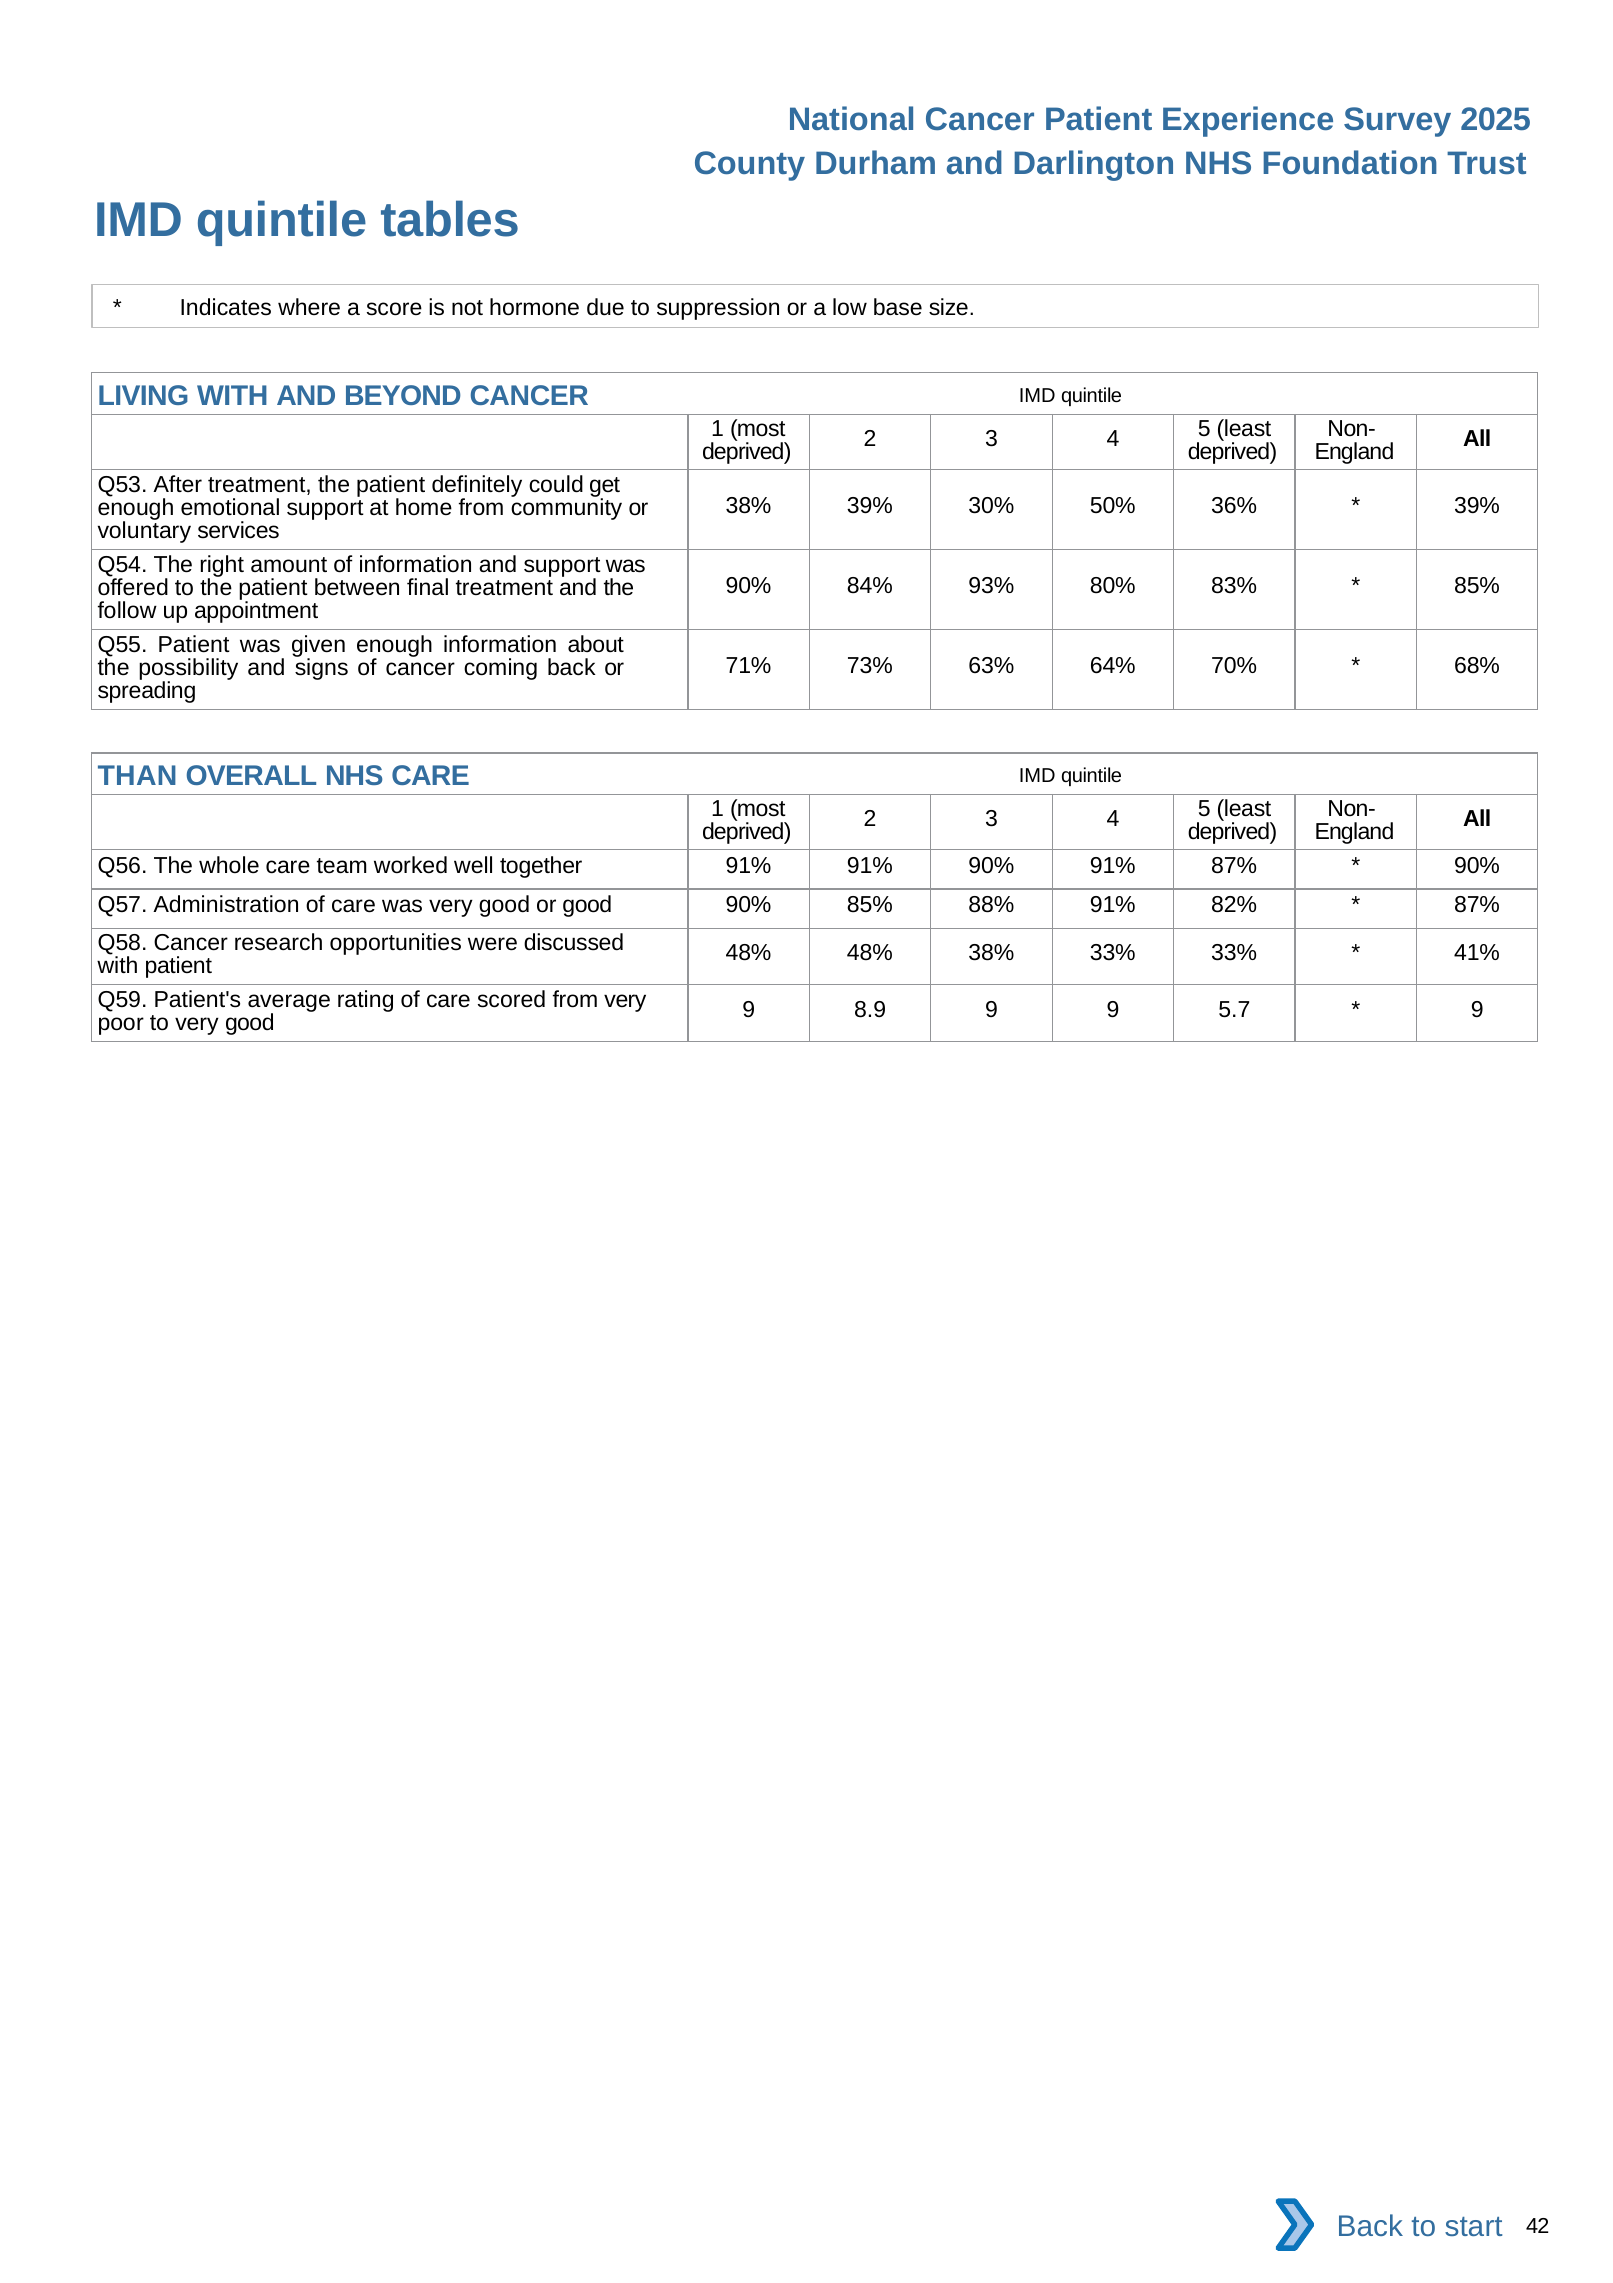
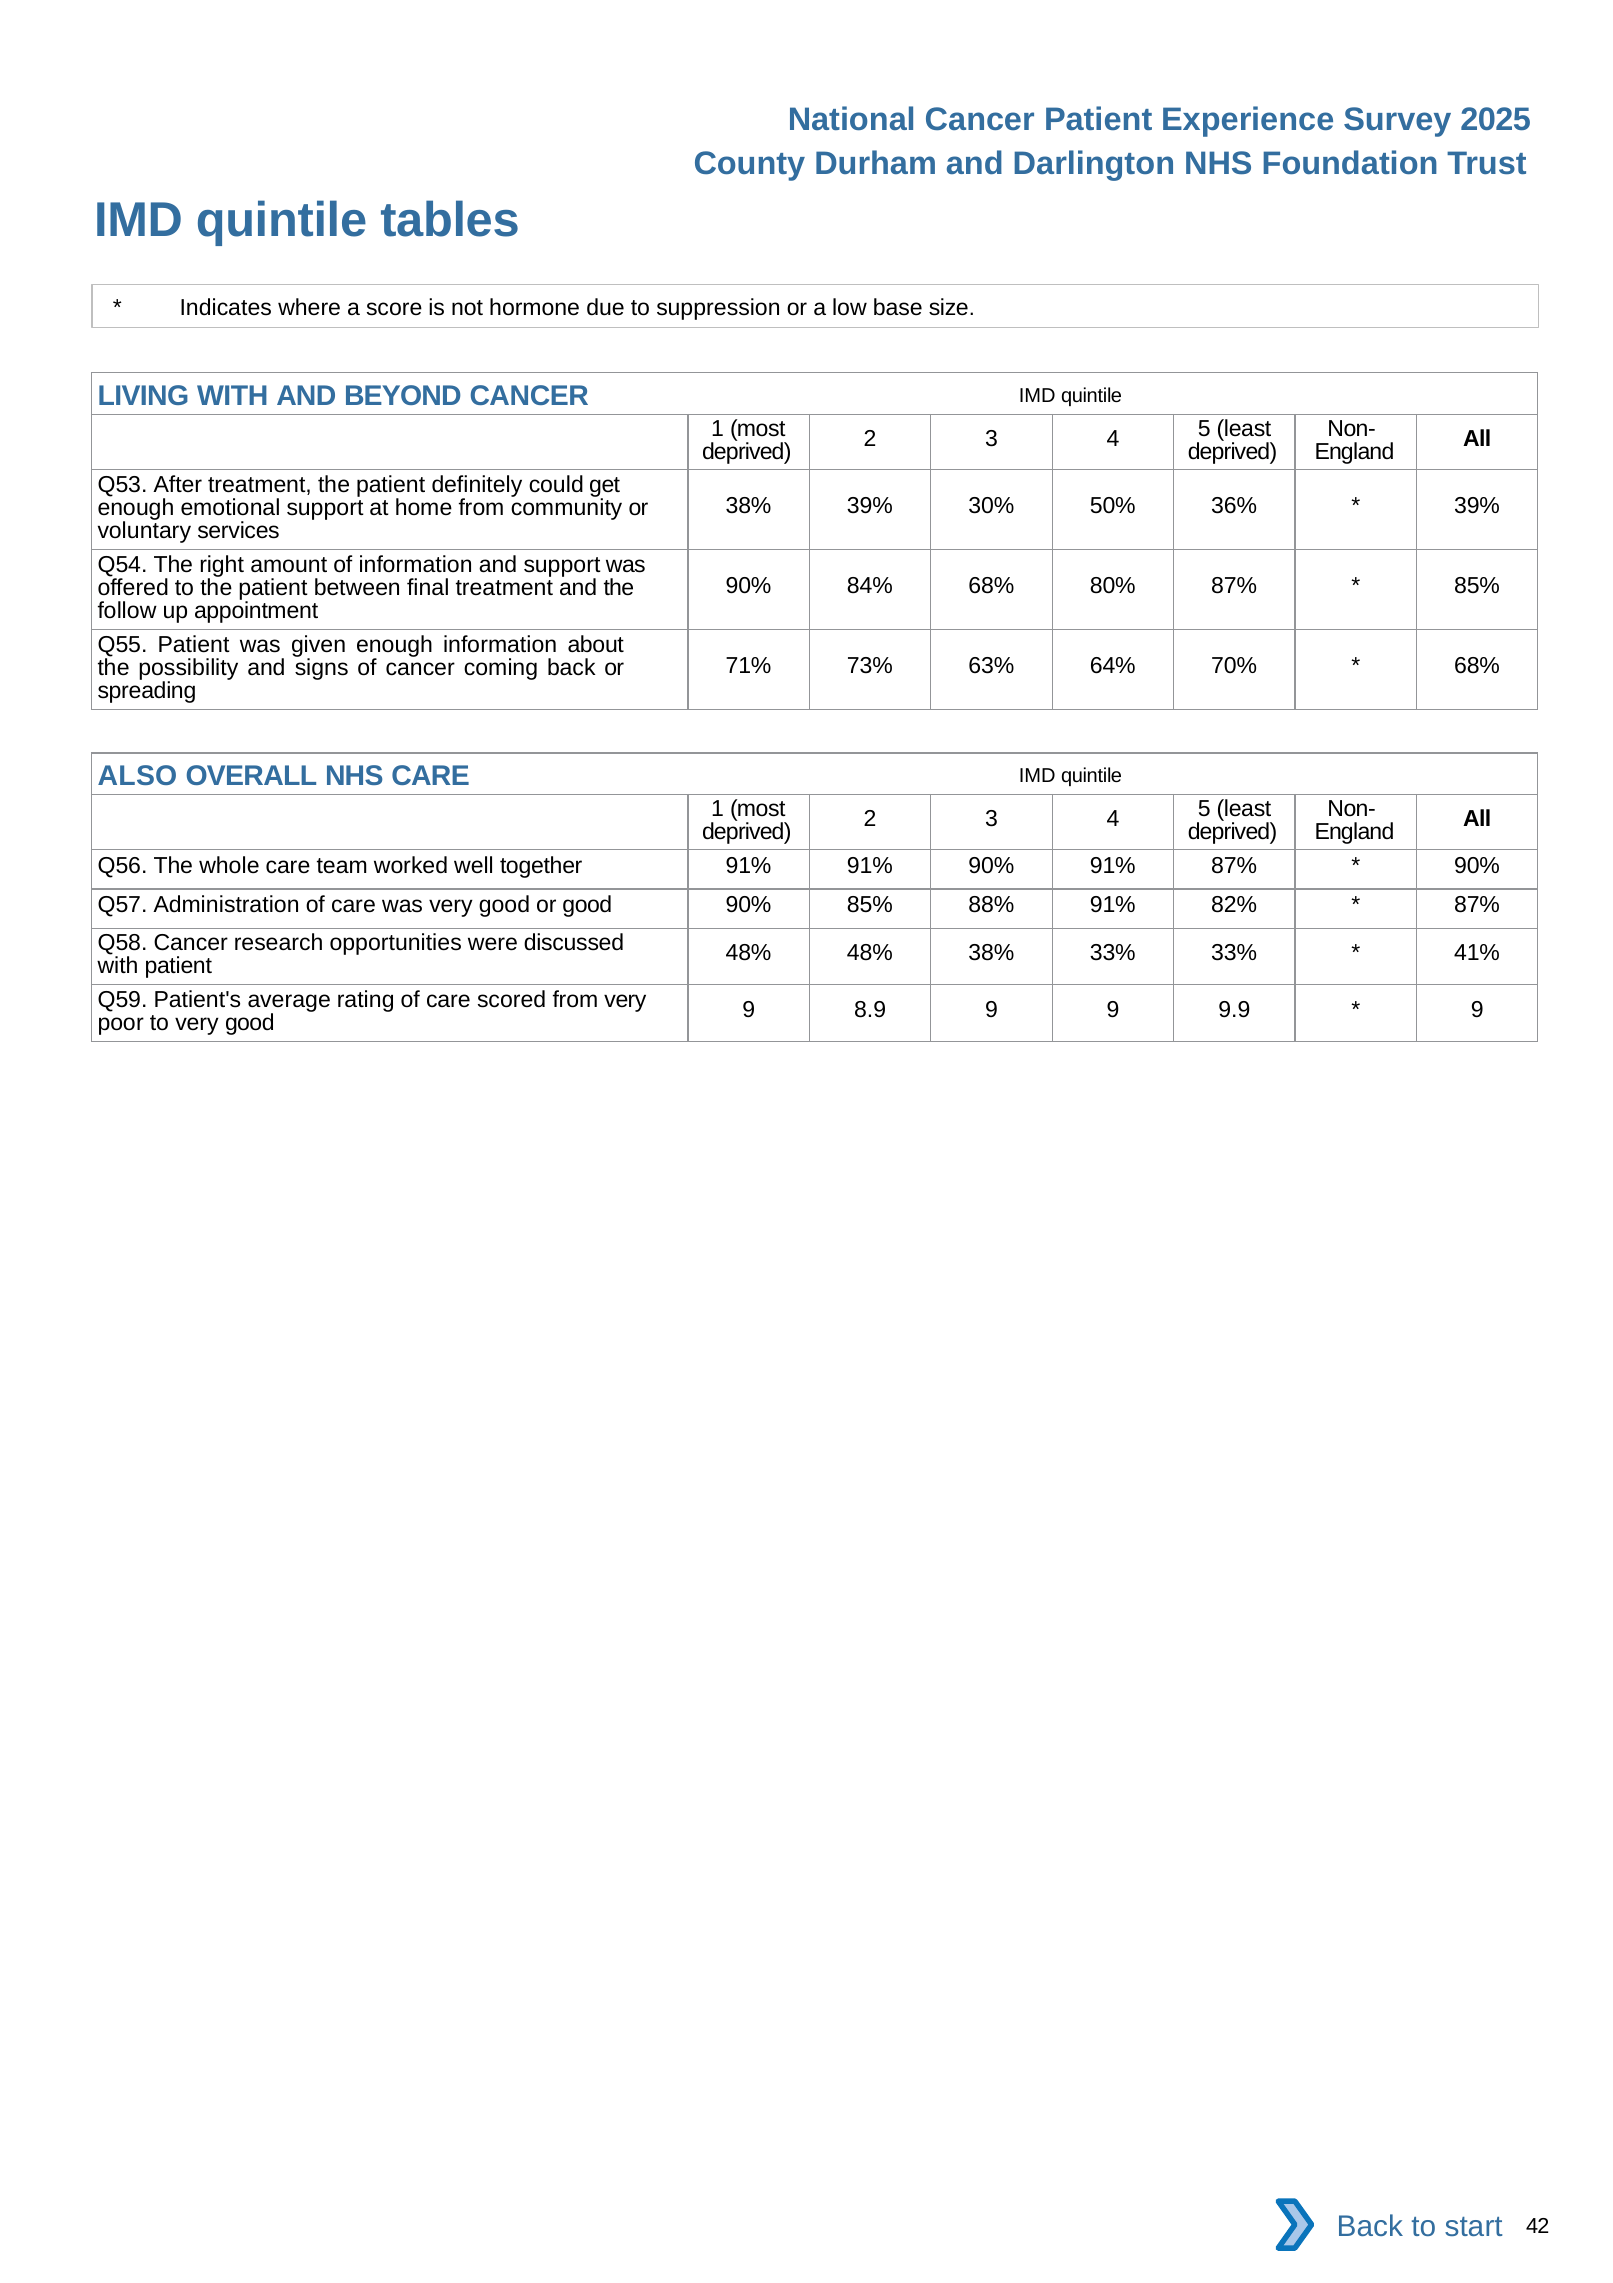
84% 93%: 93% -> 68% (991, 586)
80% 83%: 83% -> 87% (1234, 586)
THAN: THAN -> ALSO (137, 776)
5.7: 5.7 -> 9.9 (1234, 1009)
